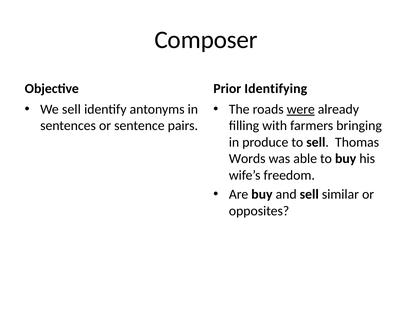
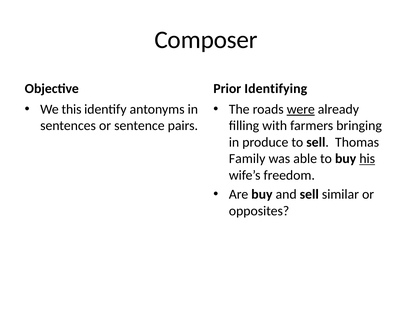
We sell: sell -> this (72, 109)
Words: Words -> Family (247, 159)
his underline: none -> present (367, 159)
